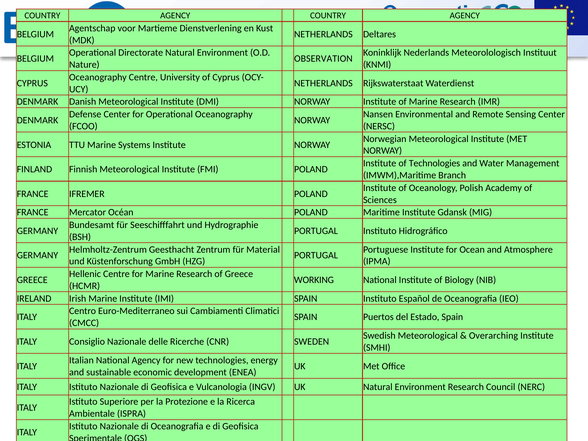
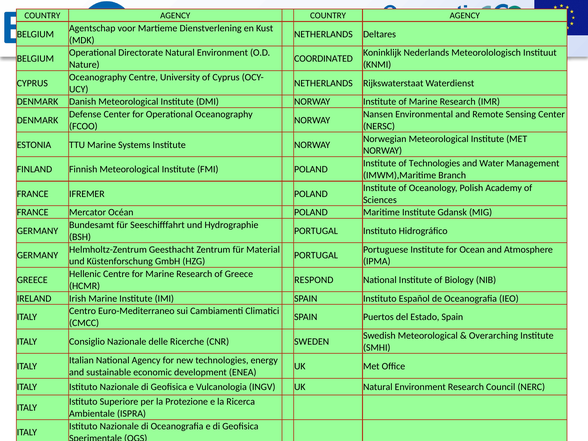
OBSERVATION: OBSERVATION -> COORDINATED (323, 59)
WORKING: WORKING -> RESPOND (314, 280)
